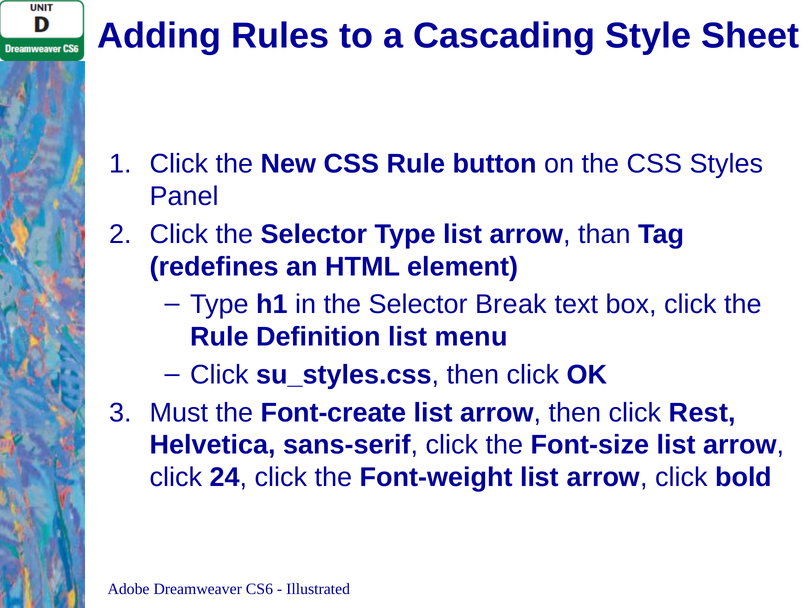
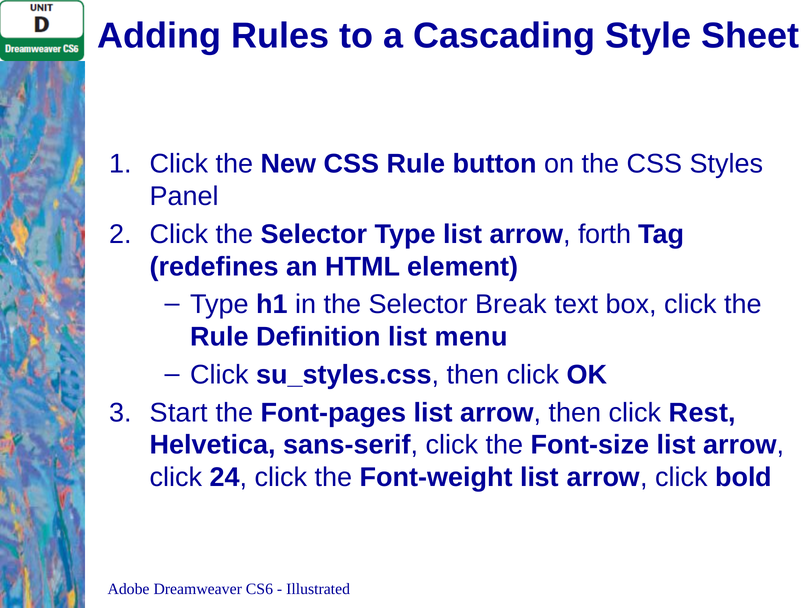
than: than -> forth (605, 234)
Must: Must -> Start (179, 412)
Font-create: Font-create -> Font-pages (333, 412)
